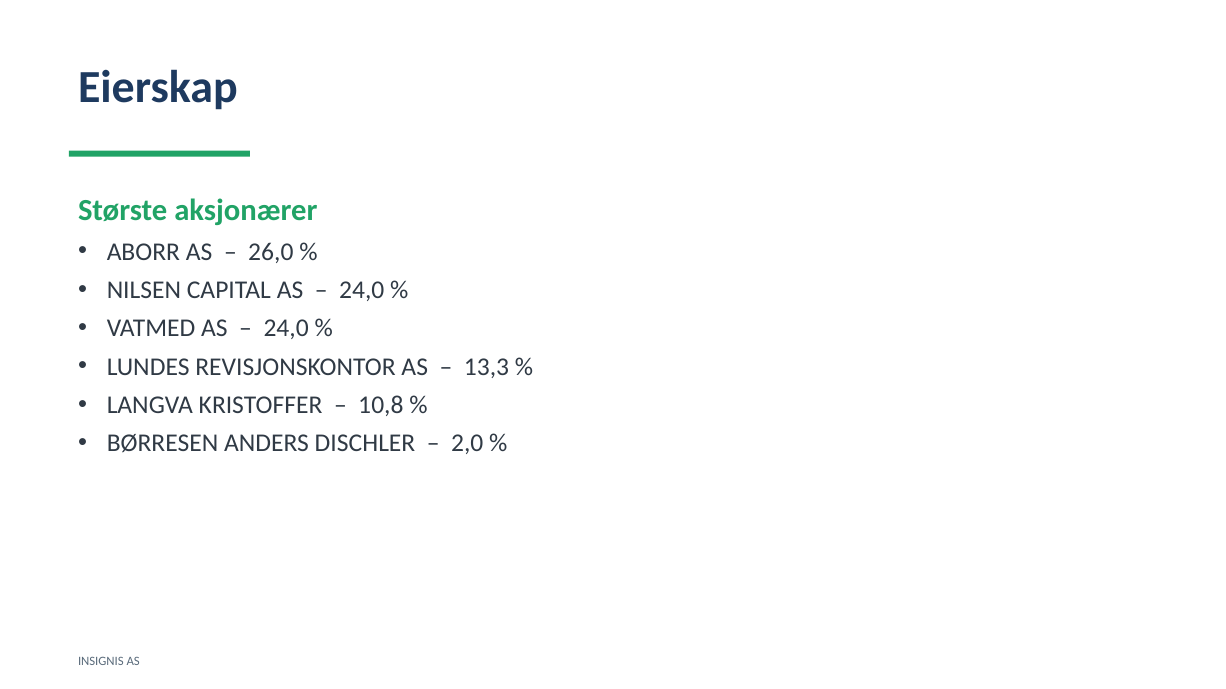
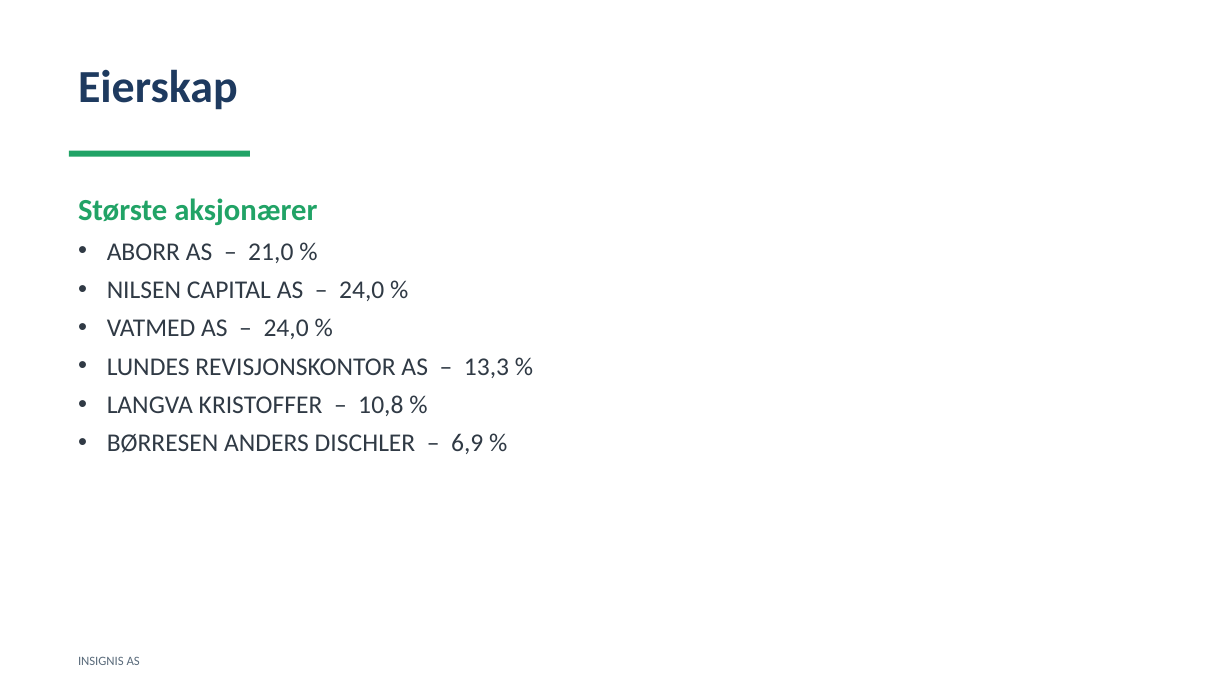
26,0: 26,0 -> 21,0 (271, 252)
2,0: 2,0 -> 6,9 (467, 444)
